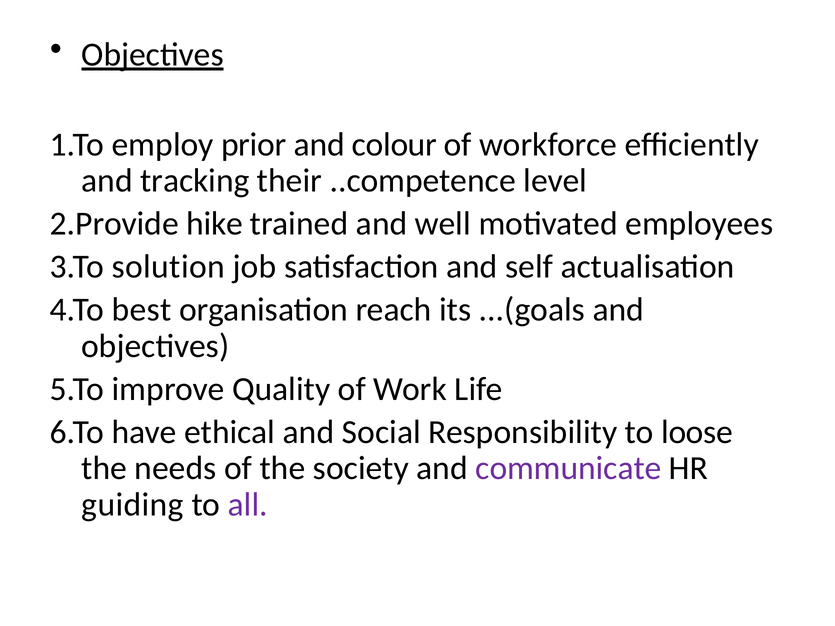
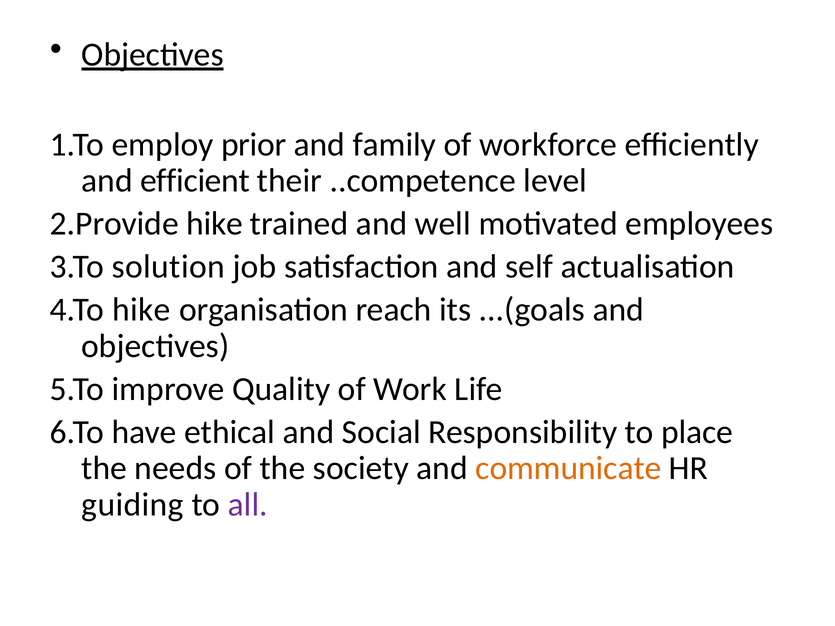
colour: colour -> family (394, 145)
tracking: tracking -> efficient (195, 181)
4.To best: best -> hike (141, 310)
loose: loose -> place (697, 432)
communicate colour: purple -> orange (568, 469)
